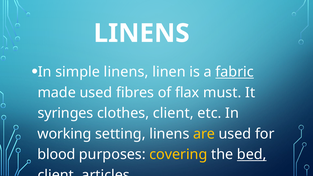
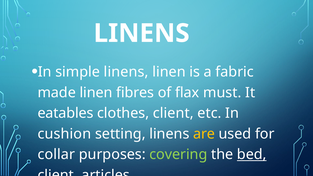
fabric underline: present -> none (235, 72)
made used: used -> linen (96, 93)
syringes: syringes -> eatables (65, 113)
working: working -> cushion (64, 134)
blood: blood -> collar (56, 155)
covering colour: yellow -> light green (178, 155)
